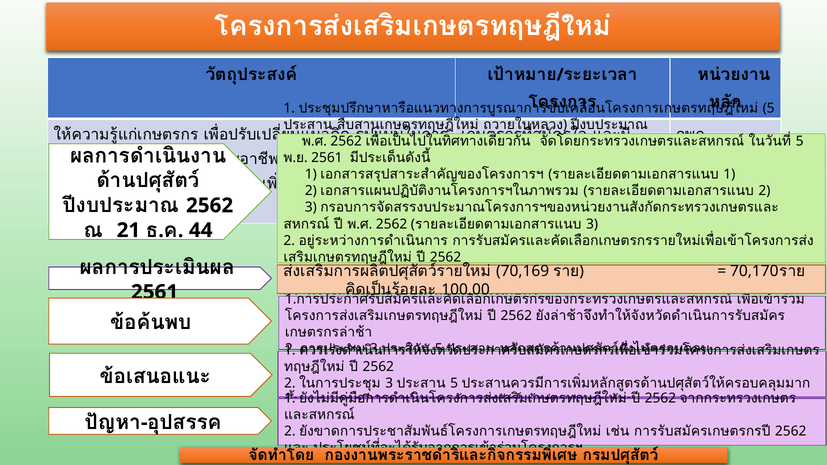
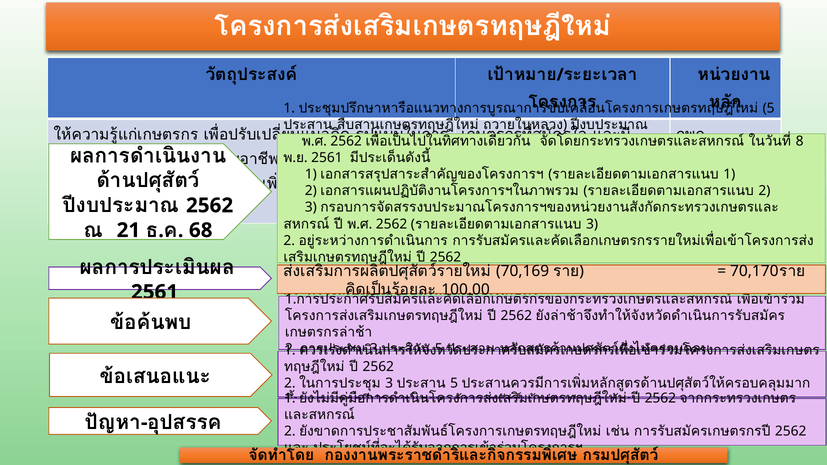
5: 5 -> 8 (800, 141)
44: 44 -> 68 (201, 230)
